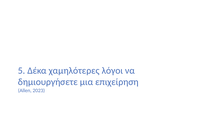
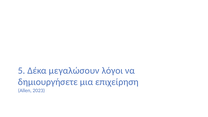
χαμηλότερες: χαμηλότερες -> μεγαλώσουν (74, 71)
